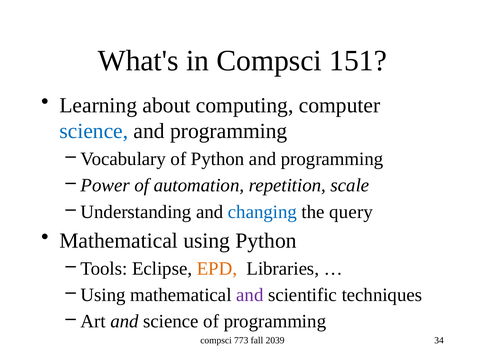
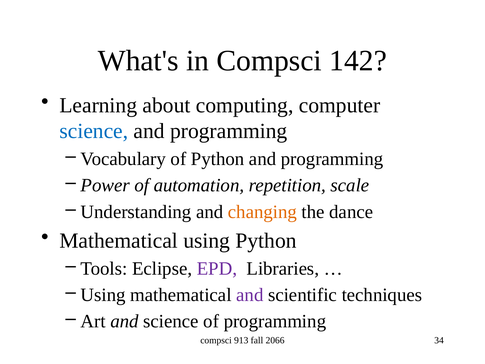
151: 151 -> 142 (358, 61)
changing colour: blue -> orange (262, 212)
query: query -> dance (351, 212)
EPD colour: orange -> purple (217, 268)
773: 773 -> 913 (241, 340)
2039: 2039 -> 2066 (275, 340)
